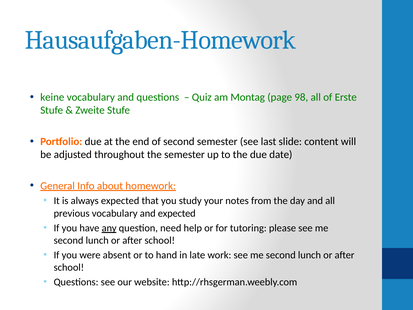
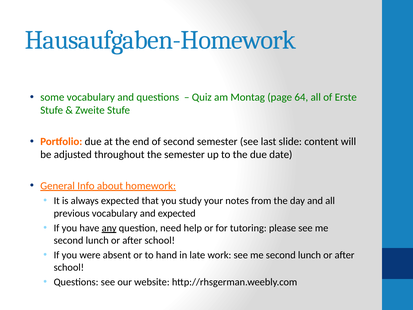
keine: keine -> some (52, 97)
98: 98 -> 64 (301, 97)
